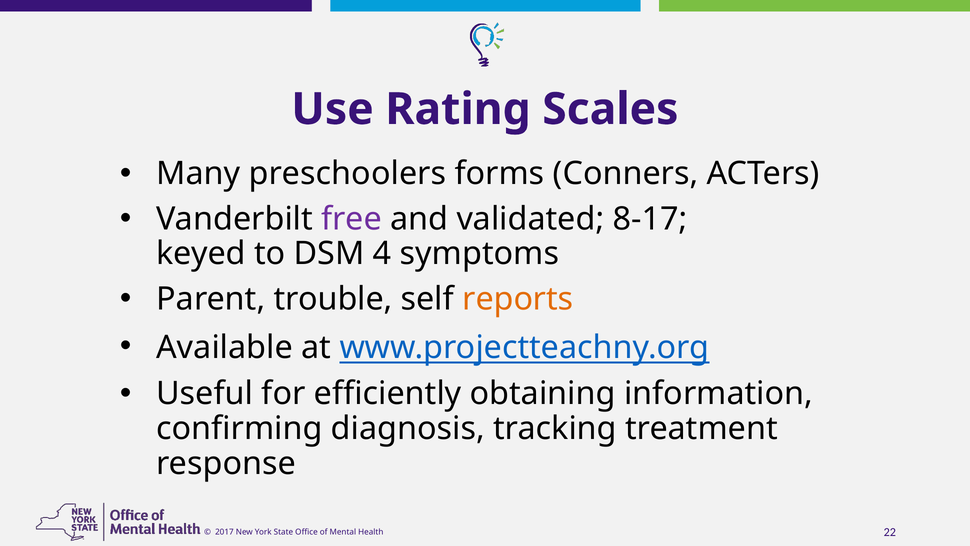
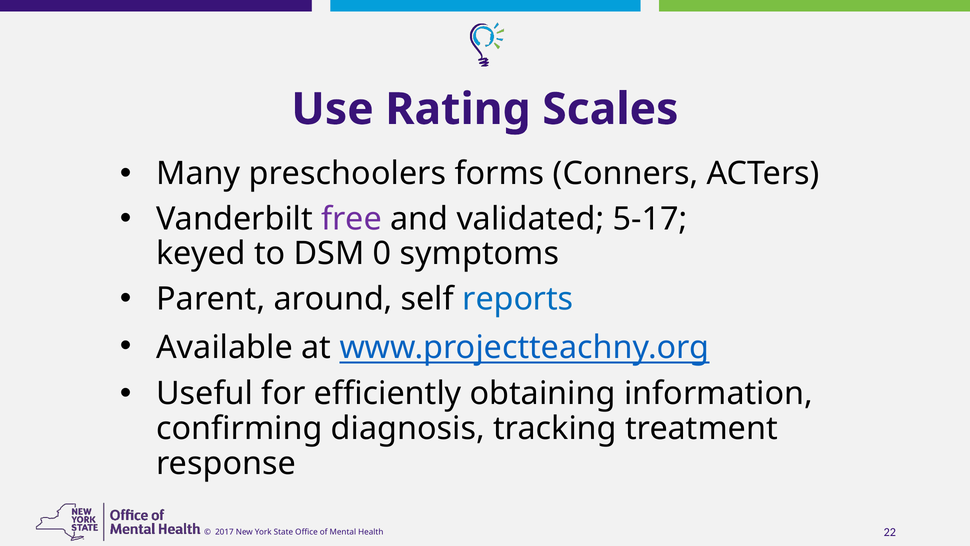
8-17: 8-17 -> 5-17 (650, 219)
4: 4 -> 0 (382, 254)
trouble: trouble -> around (333, 299)
reports colour: orange -> blue (518, 299)
